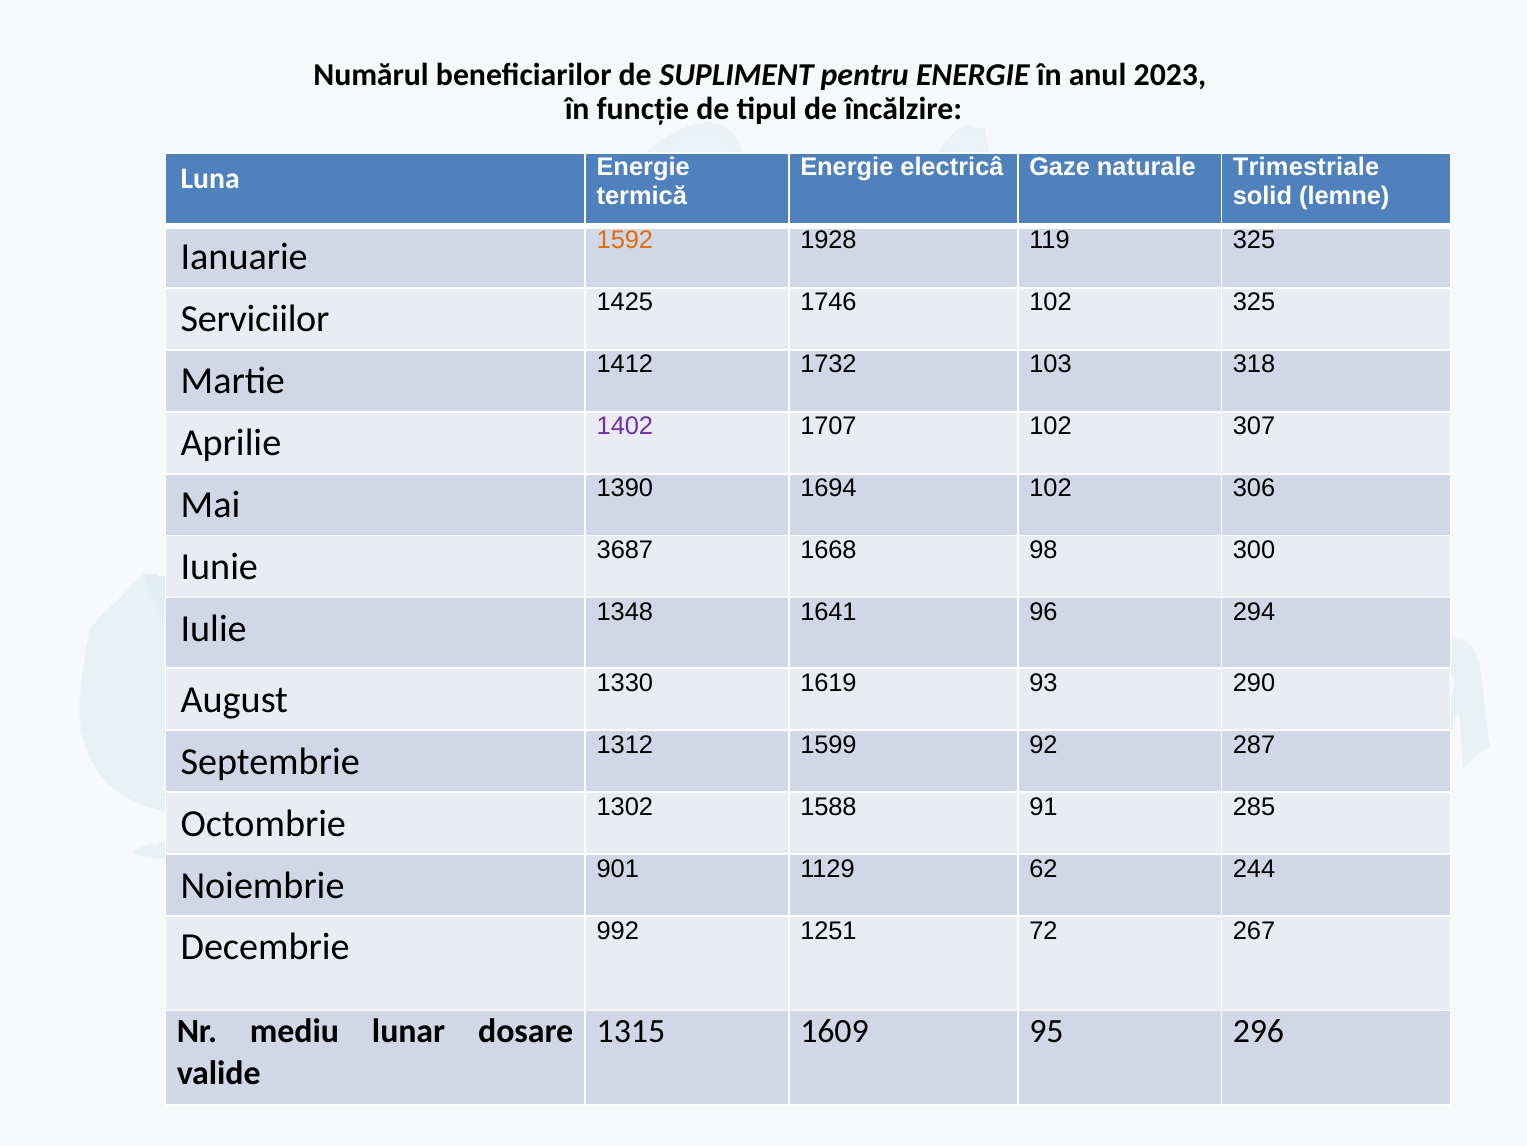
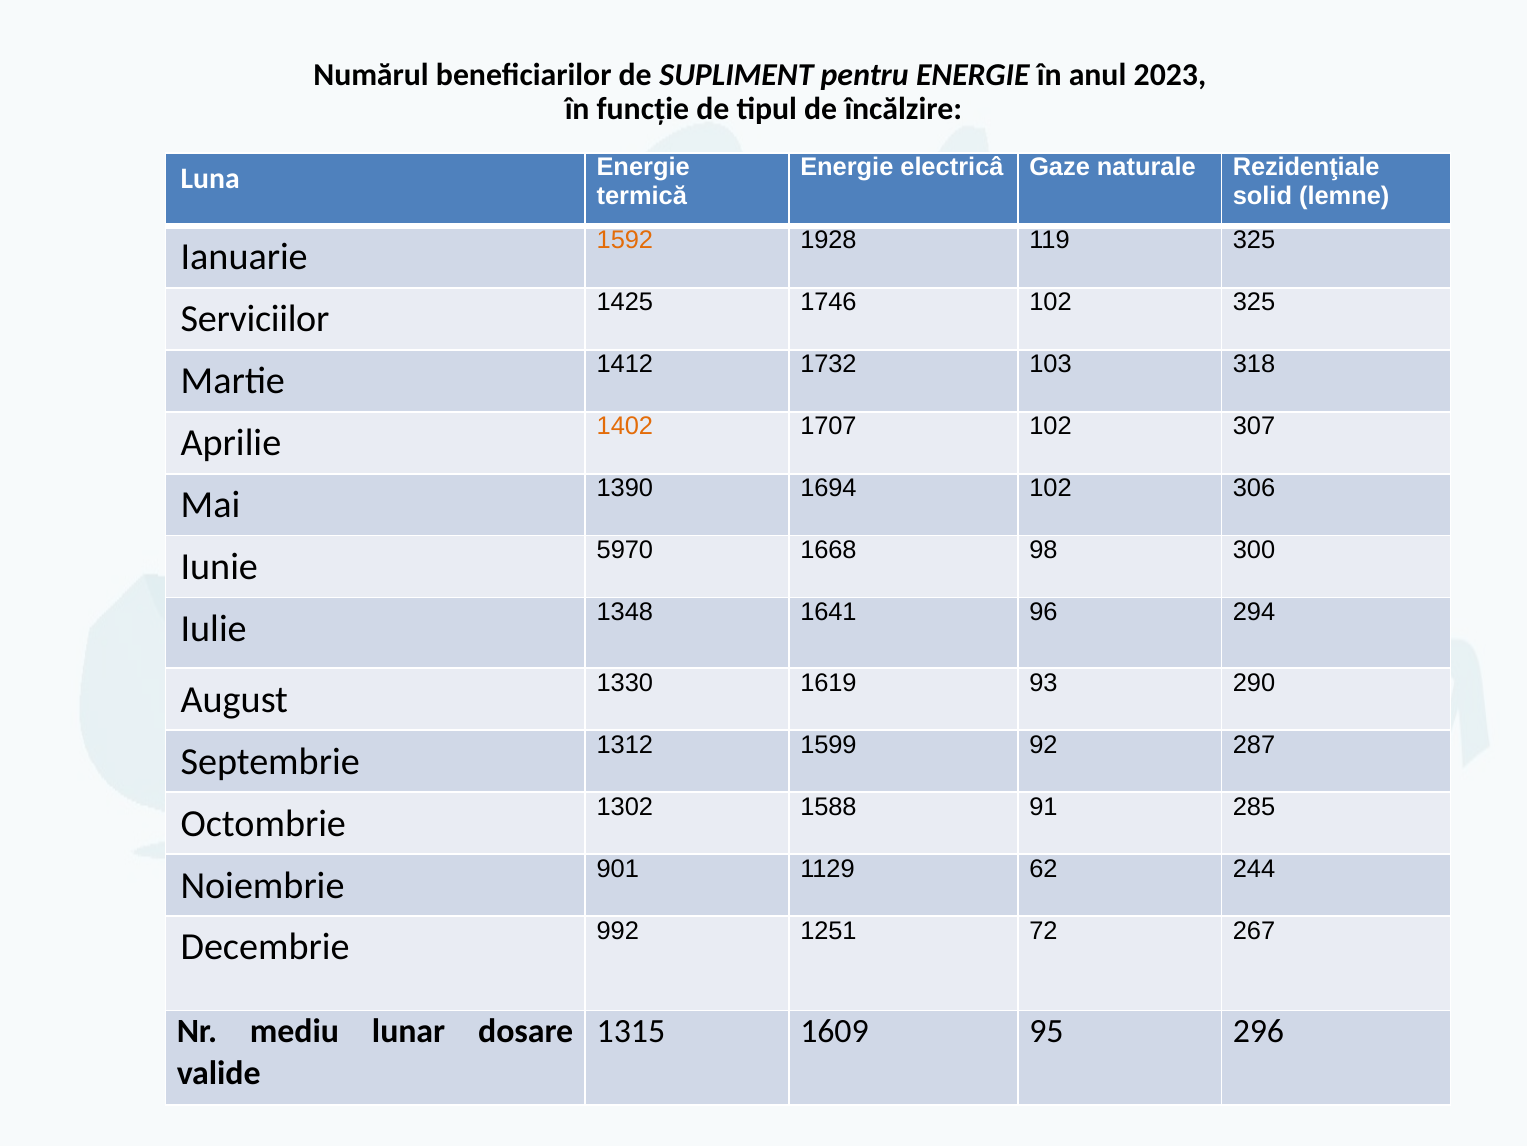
Trimestriale: Trimestriale -> Rezidenţiale (1306, 167)
1402 colour: purple -> orange (625, 426)
3687: 3687 -> 5970 (625, 550)
